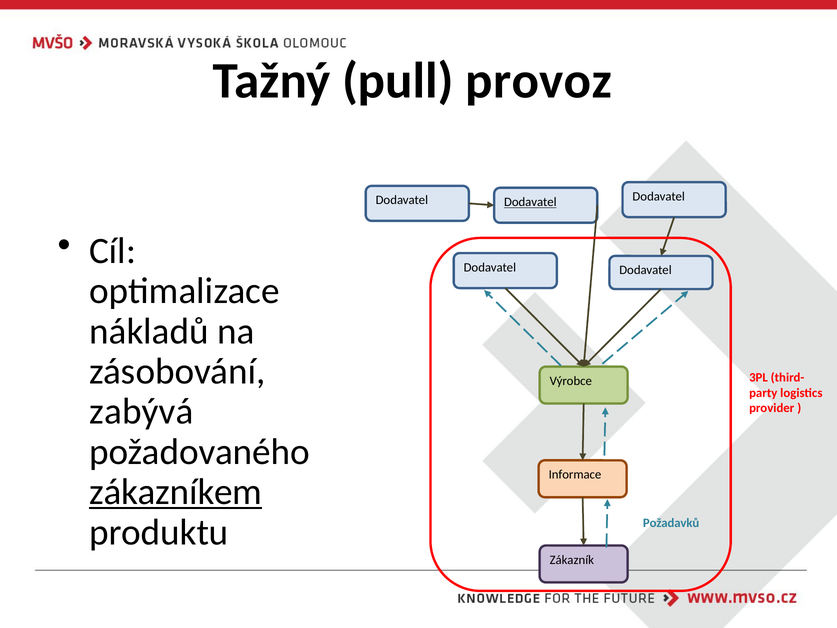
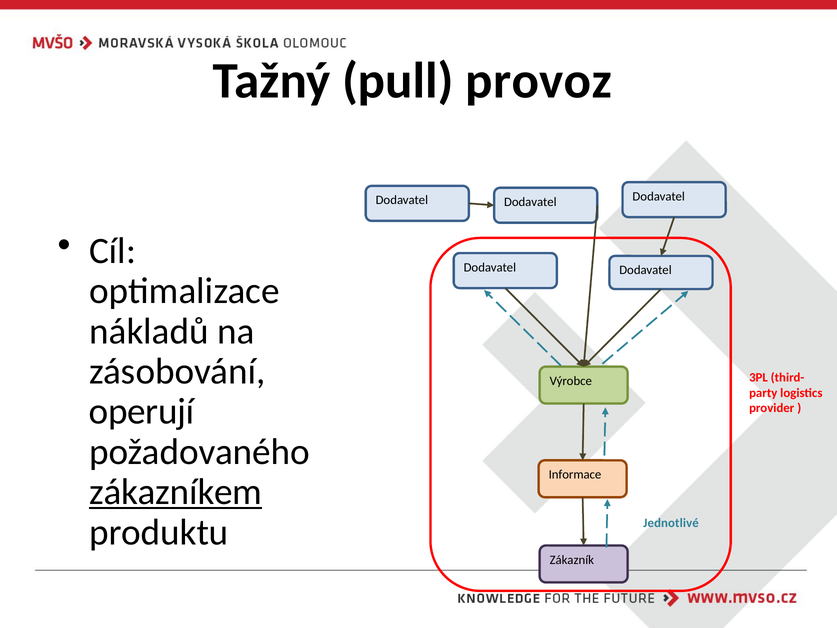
Dodavatel underline: present -> none (530, 202)
zabývá: zabývá -> operují (142, 412)
Požadavků: Požadavků -> Jednotlivé (671, 523)
